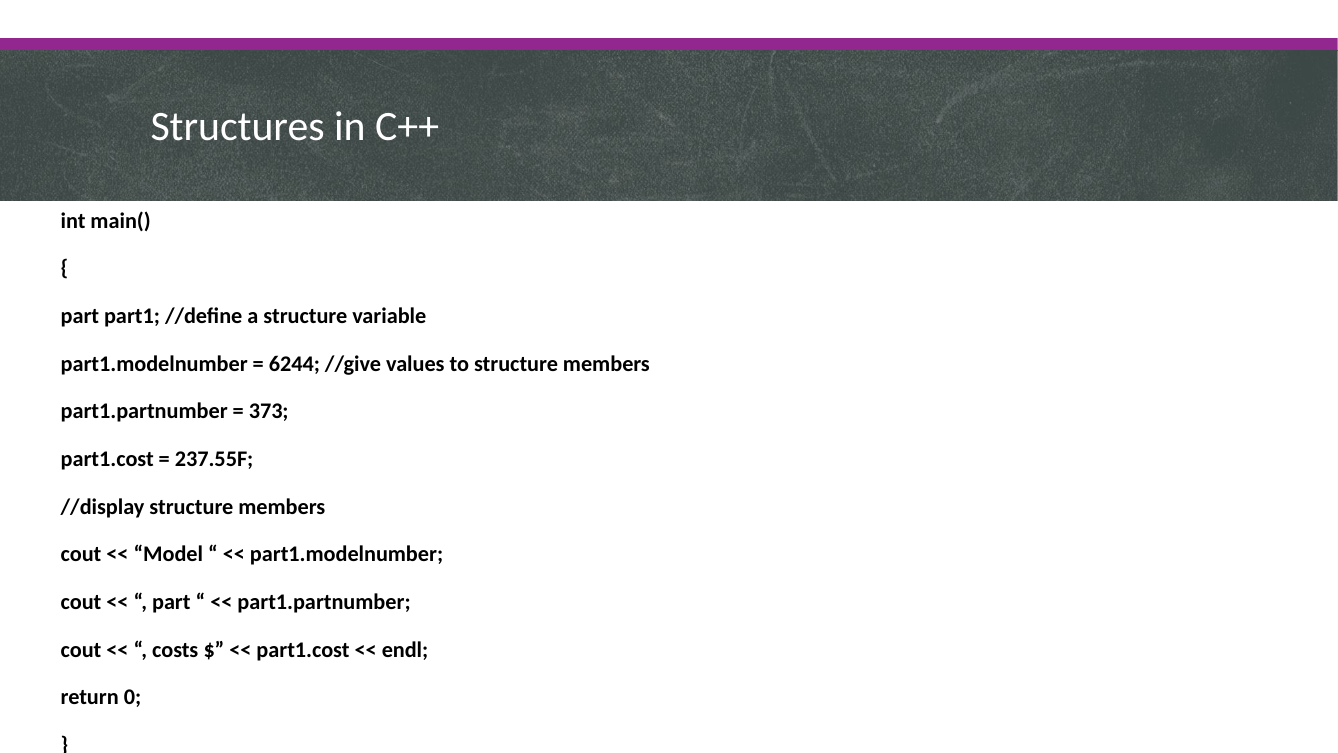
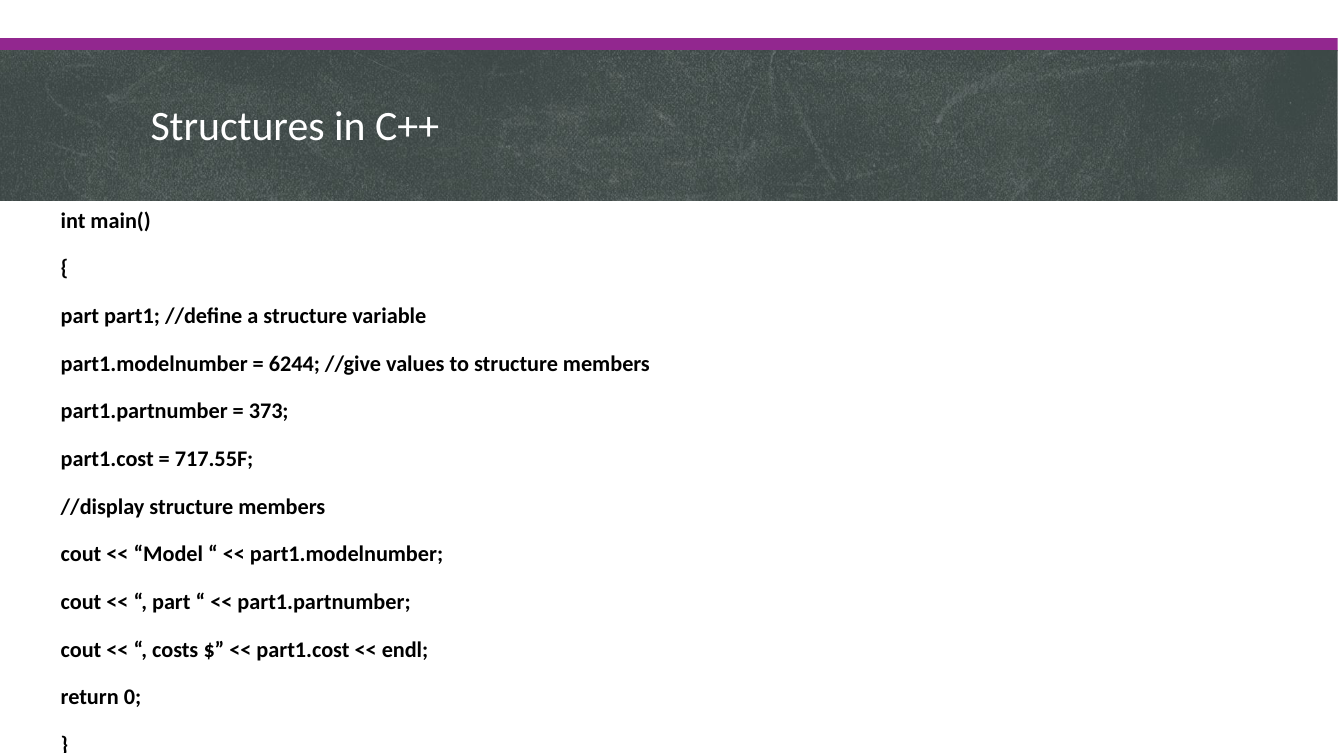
237.55F: 237.55F -> 717.55F (214, 459)
